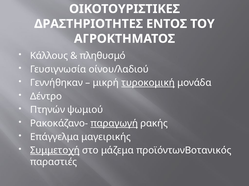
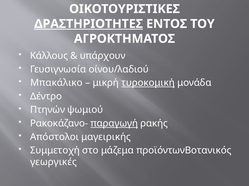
ΔΡΑΣΤΗΡΙΟΤΗΤΕΣ underline: none -> present (89, 24)
πληθυσμό: πληθυσμό -> υπάρχουν (103, 56)
Γεννήθηκαν: Γεννήθηκαν -> Μπακάλικο (56, 83)
Επάγγελμα: Επάγγελμα -> Απόστολοι (55, 137)
Συμμετοχή underline: present -> none (55, 151)
παραστιές: παραστιές -> γεωργικές (54, 163)
